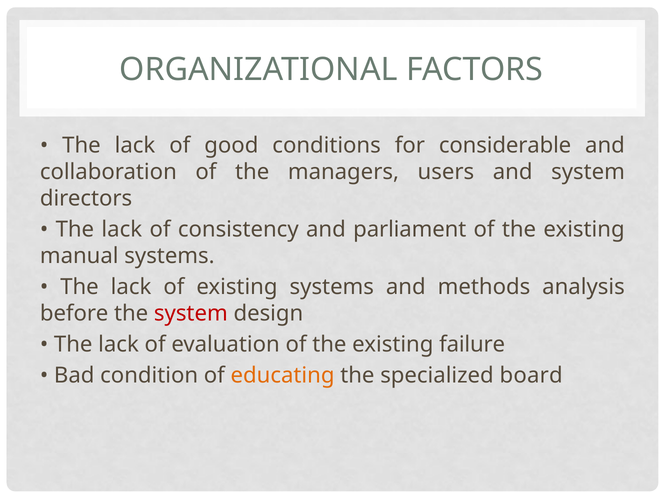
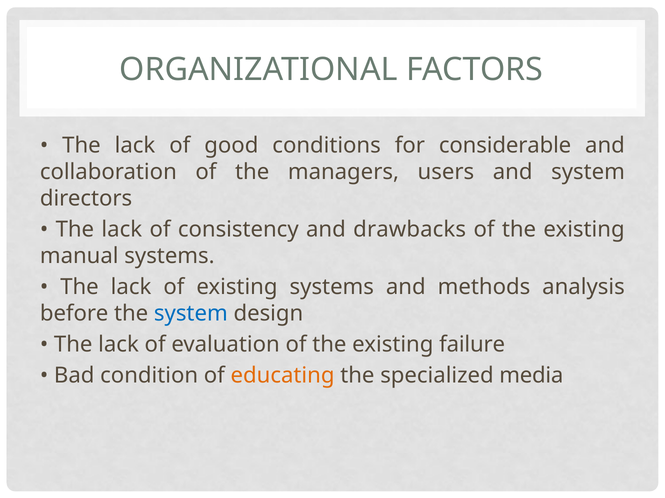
parliament: parliament -> drawbacks (410, 230)
system colour: red -> blue (191, 314)
board: board -> media (531, 376)
